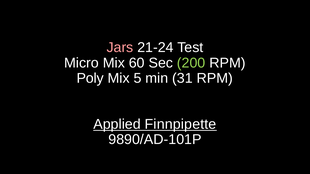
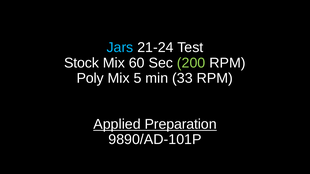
Jars colour: pink -> light blue (120, 48)
Micro: Micro -> Stock (82, 63)
31: 31 -> 33 (182, 78)
Finnpipette: Finnpipette -> Preparation (181, 124)
